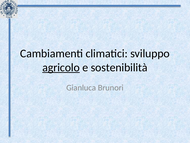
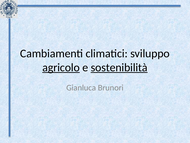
sostenibilità underline: none -> present (119, 67)
